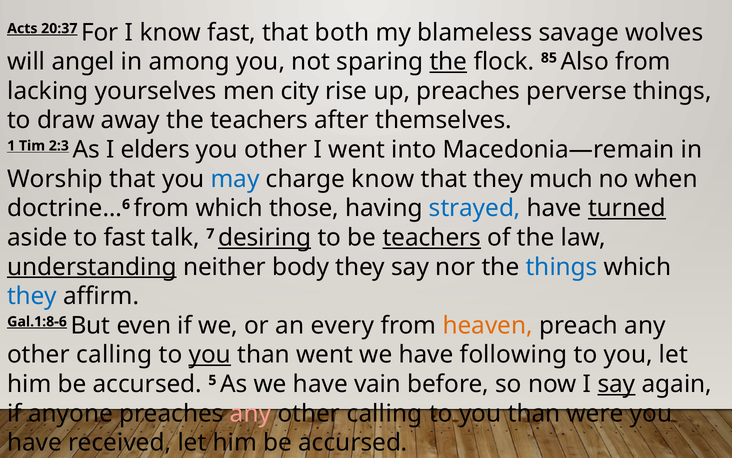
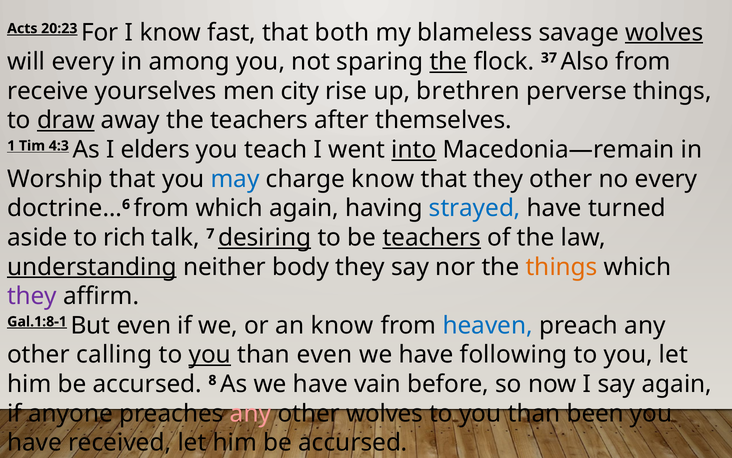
20:37: 20:37 -> 20:23 (59, 28)
wolves underline: none -> present (664, 32)
will angel: angel -> every (83, 62)
85: 85 -> 37 (549, 58)
lacking: lacking -> receive (48, 91)
up preaches: preaches -> brethren (468, 91)
draw underline: none -> present (66, 120)
2:3: 2:3 -> 4:3 (59, 146)
you other: other -> teach (276, 150)
into underline: none -> present (414, 150)
they much: much -> other (561, 179)
no when: when -> every (666, 179)
which those: those -> again (304, 208)
turned underline: present -> none (627, 208)
to fast: fast -> rich (125, 237)
things colour: blue -> orange (562, 267)
they colour: blue -> purple (32, 296)
Gal.1:8-6: Gal.1:8-6 -> Gal.1:8-1 (37, 321)
an every: every -> know (342, 325)
heaven colour: orange -> blue (488, 325)
than went: went -> even (325, 355)
5: 5 -> 8 (212, 380)
say underline: present -> none (616, 384)
calling: calling -> wolves (385, 413)
were: were -> been (595, 413)
